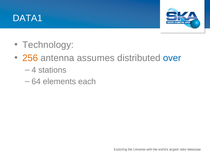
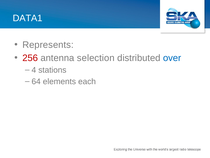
Technology: Technology -> Represents (48, 45)
256 colour: orange -> red (30, 58)
assumes: assumes -> selection (96, 58)
